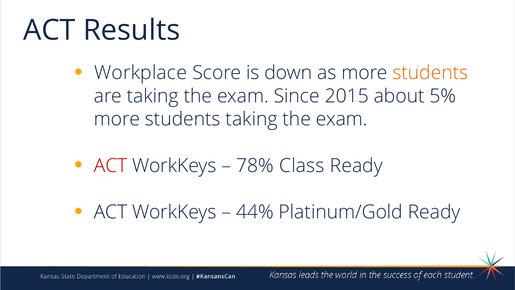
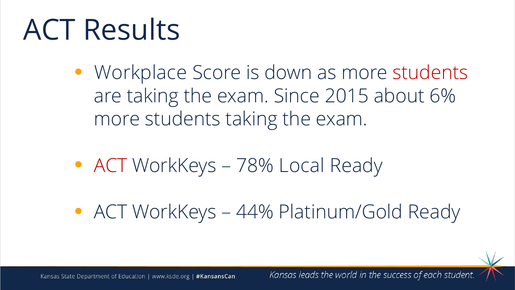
students colour: orange -> red (430, 73)
5%: 5% -> 6% (443, 96)
Class: Class -> Local (302, 165)
